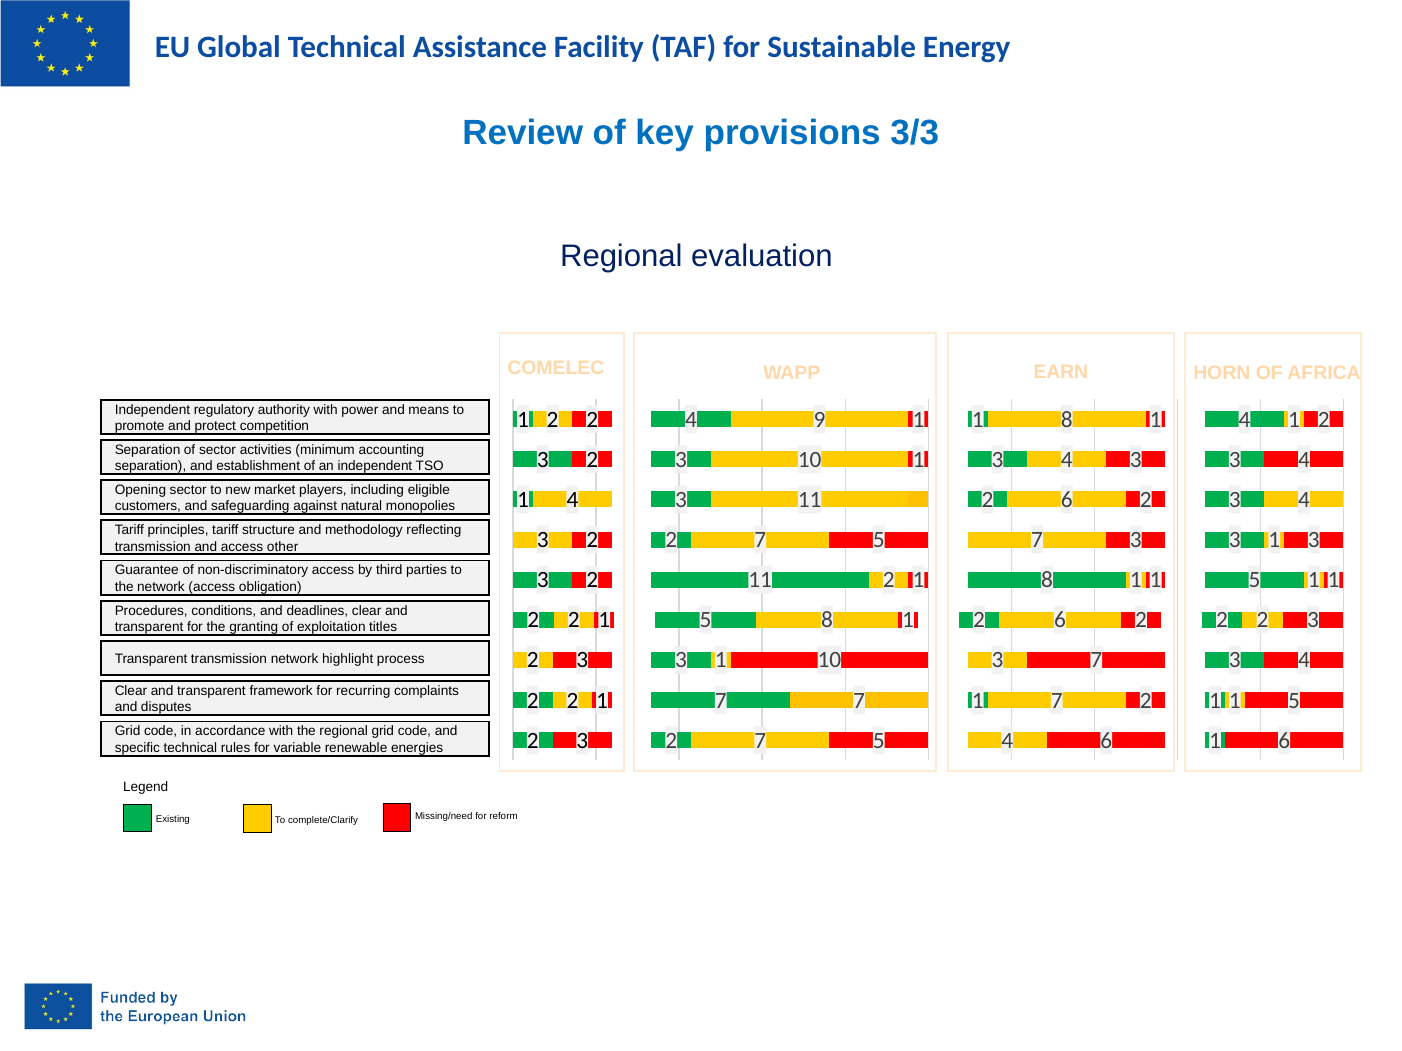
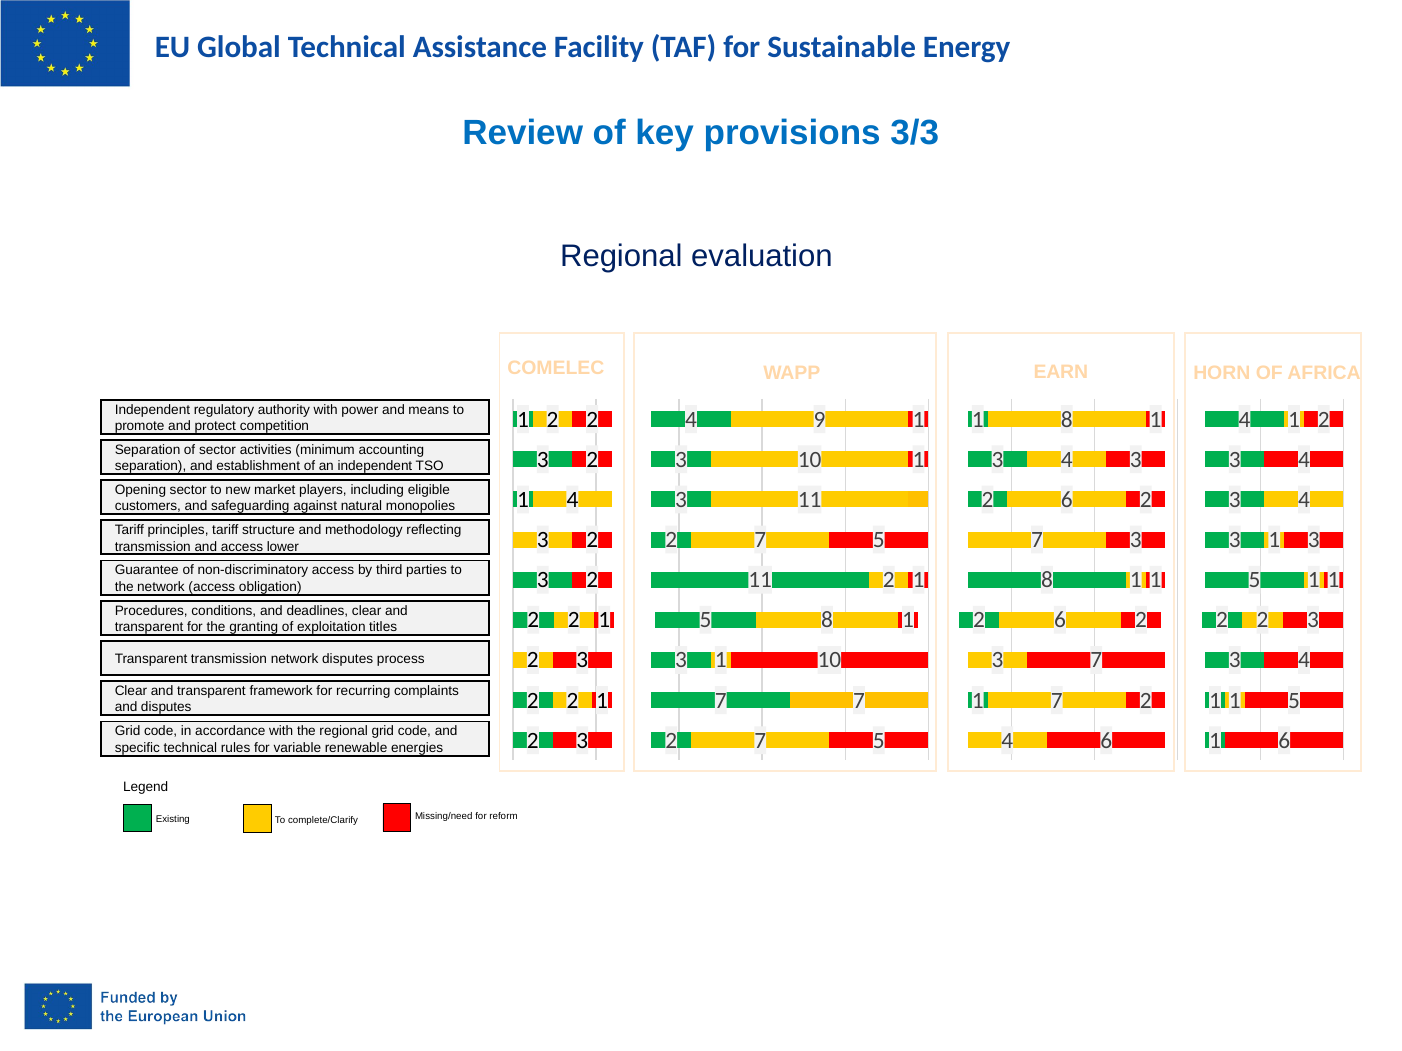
other: other -> lower (283, 547)
network highlight: highlight -> disputes (348, 659)
